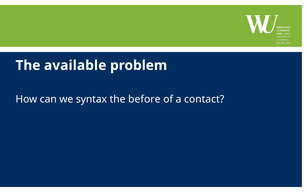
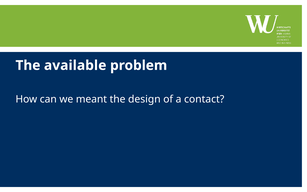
syntax: syntax -> meant (91, 99)
before: before -> design (144, 99)
